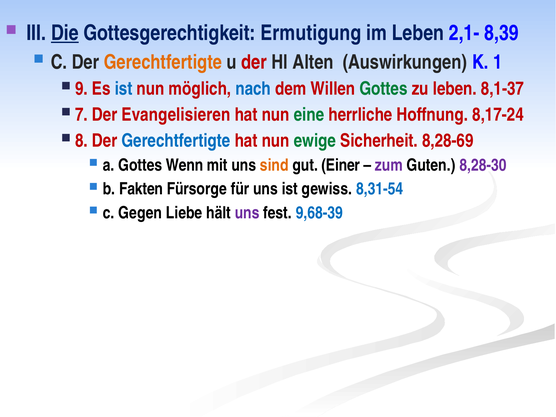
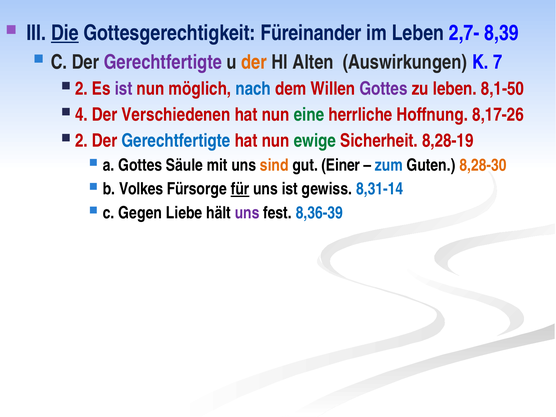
Ermutigung: Ermutigung -> Füreinander (311, 33)
2,1-: 2,1- -> 2,7- (464, 33)
Gerechtfertigte colour: orange -> purple (163, 62)
der colour: red -> orange (254, 62)
1: 1 -> 7 (498, 62)
9: 9 -> 2 (81, 89)
ist colour: blue -> purple (124, 89)
Gottes colour: green -> purple (384, 89)
8,1-37: 8,1-37 -> 8,1-50 (502, 89)
7: 7 -> 4 (81, 115)
Evangelisieren: Evangelisieren -> Verschiedenen (176, 115)
8,17-24: 8,17-24 -> 8,17-26 (498, 115)
8: 8 -> 2 (81, 141)
8,28-69: 8,28-69 -> 8,28-19 (448, 141)
Wenn: Wenn -> Säule (184, 165)
zum colour: purple -> blue (389, 165)
8,28-30 colour: purple -> orange (483, 165)
Fakten: Fakten -> Volkes (141, 189)
für underline: none -> present (240, 189)
8,31-54: 8,31-54 -> 8,31-14 (380, 189)
9,68-39: 9,68-39 -> 8,36-39 (319, 213)
